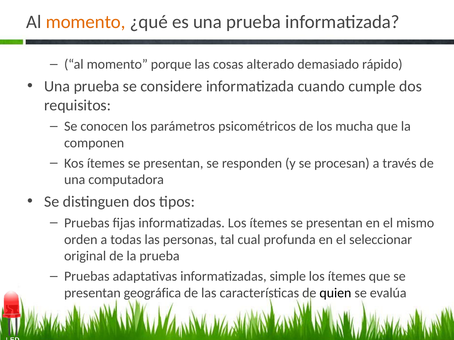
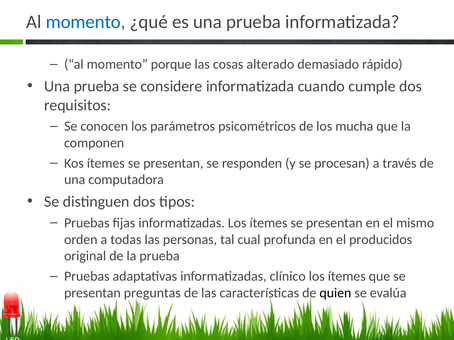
momento colour: orange -> blue (86, 22)
seleccionar: seleccionar -> producidos (381, 240)
simple: simple -> clínico (288, 277)
geográfica: geográfica -> preguntas (152, 293)
